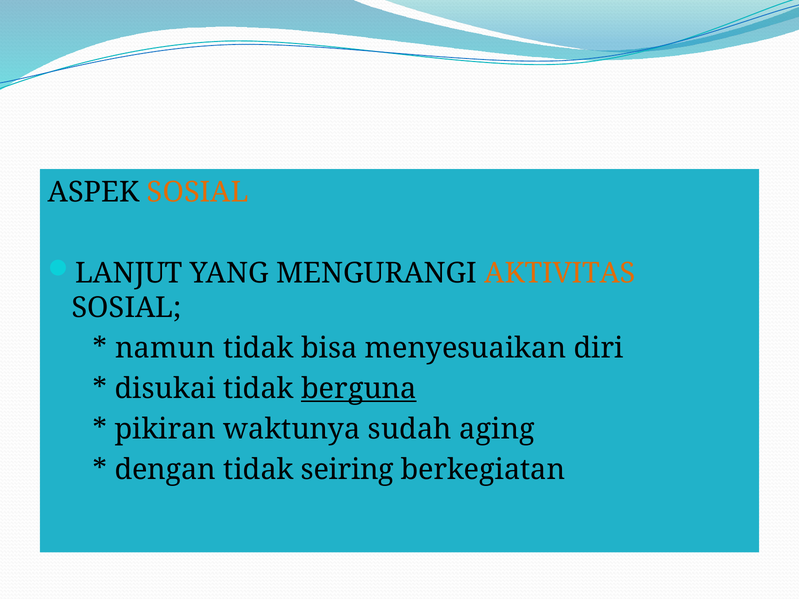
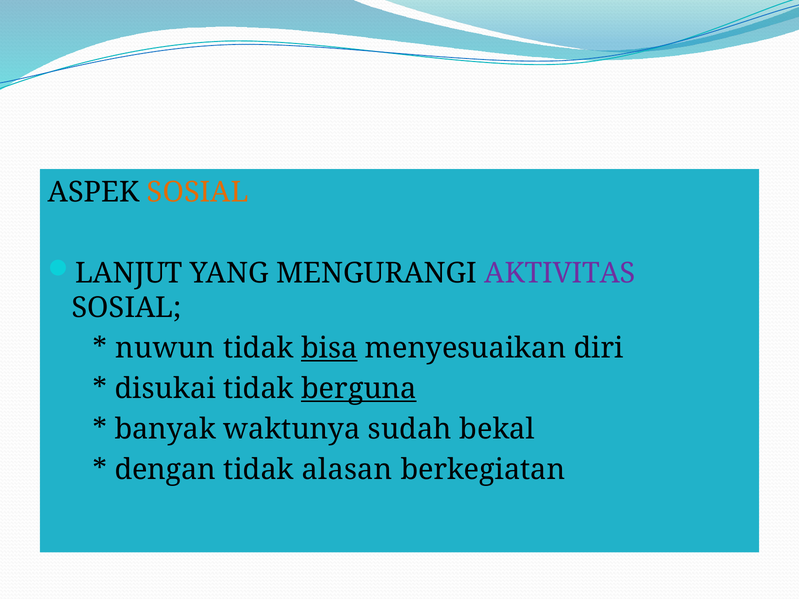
AKTIVITAS colour: orange -> purple (560, 273)
namun: namun -> nuwun (165, 348)
bisa underline: none -> present (329, 348)
pikiran: pikiran -> banyak (165, 429)
aging: aging -> bekal (497, 429)
seiring: seiring -> alasan (347, 470)
